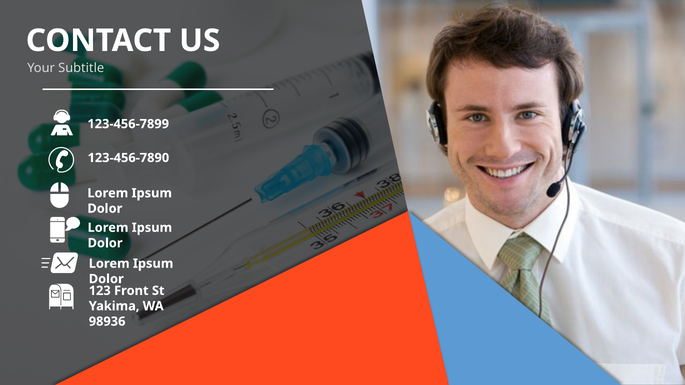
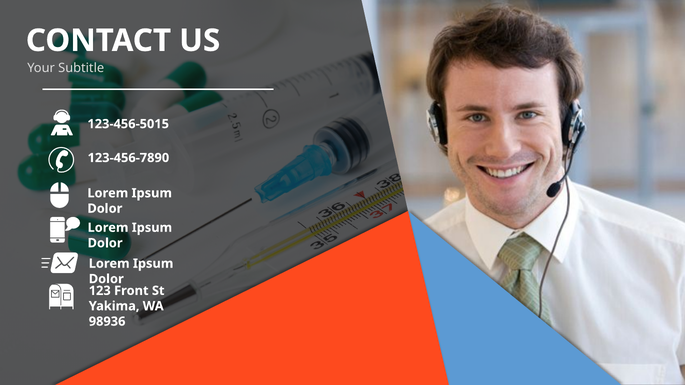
123-456-7899: 123-456-7899 -> 123-456-5015 (128, 124)
